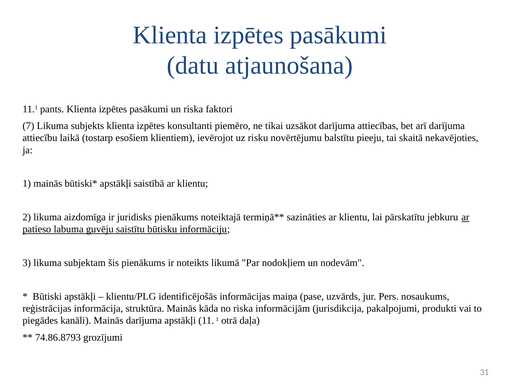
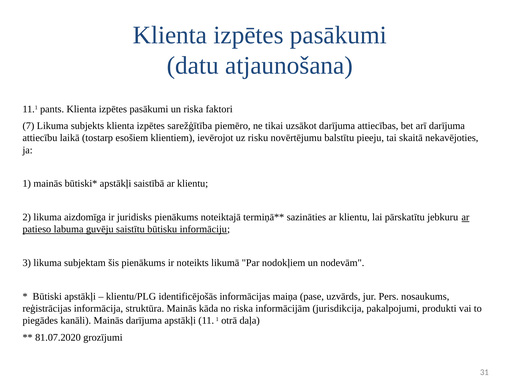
konsultanti: konsultanti -> sarežģītība (190, 126)
74.86.8793: 74.86.8793 -> 81.07.2020 (58, 337)
